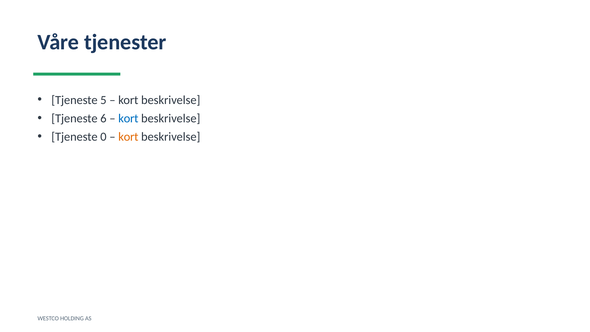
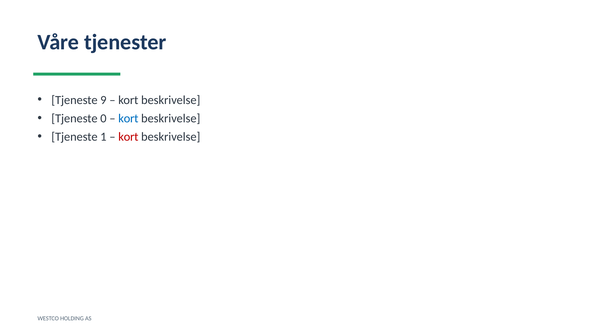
5: 5 -> 9 (103, 100)
6: 6 -> 0 (103, 118)
0: 0 -> 1 (103, 137)
kort colour: orange -> red (128, 137)
